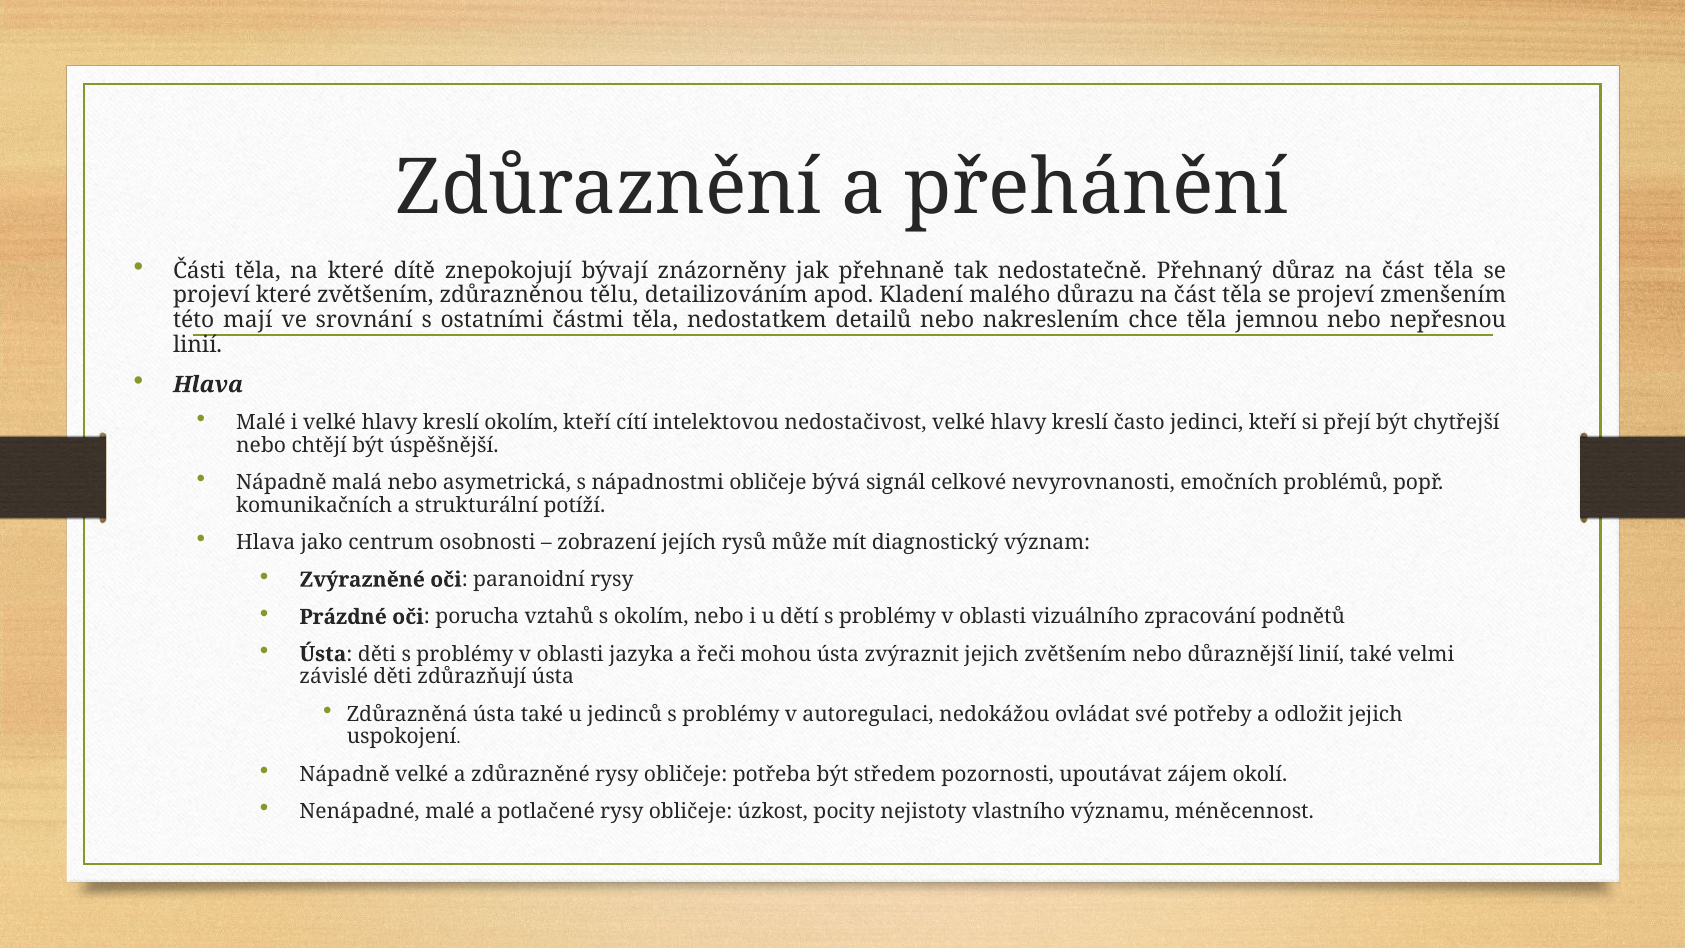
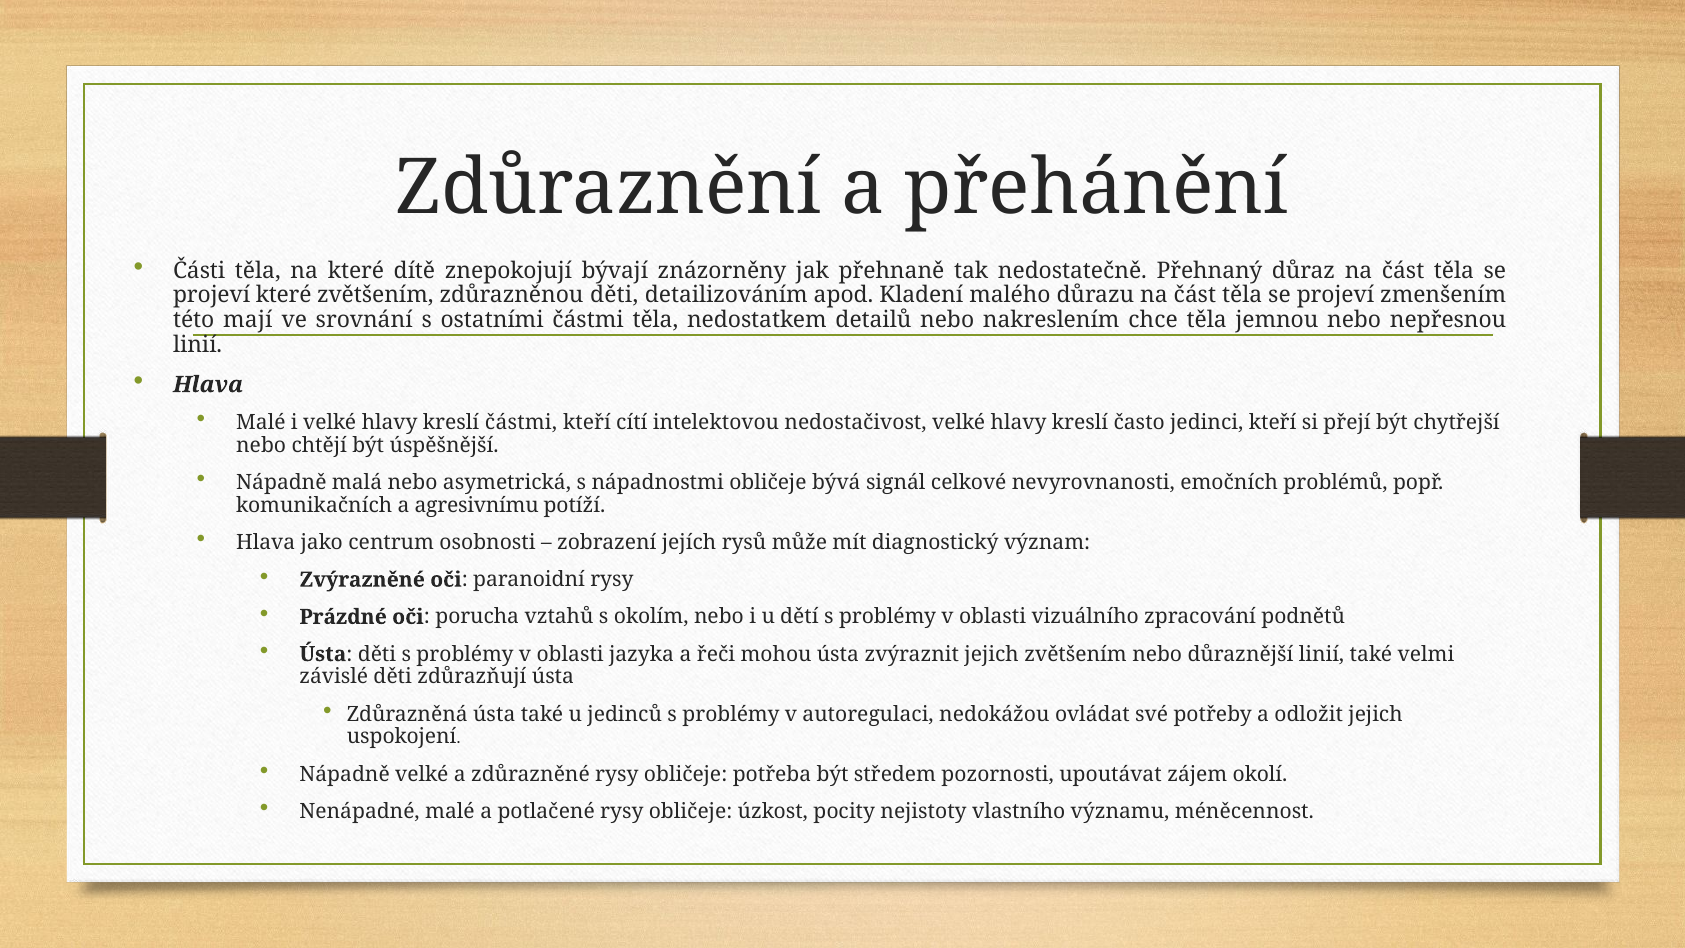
zdůrazněnou tělu: tělu -> děti (614, 295)
kreslí okolím: okolím -> částmi (521, 422)
strukturální: strukturální -> agresivnímu (477, 505)
